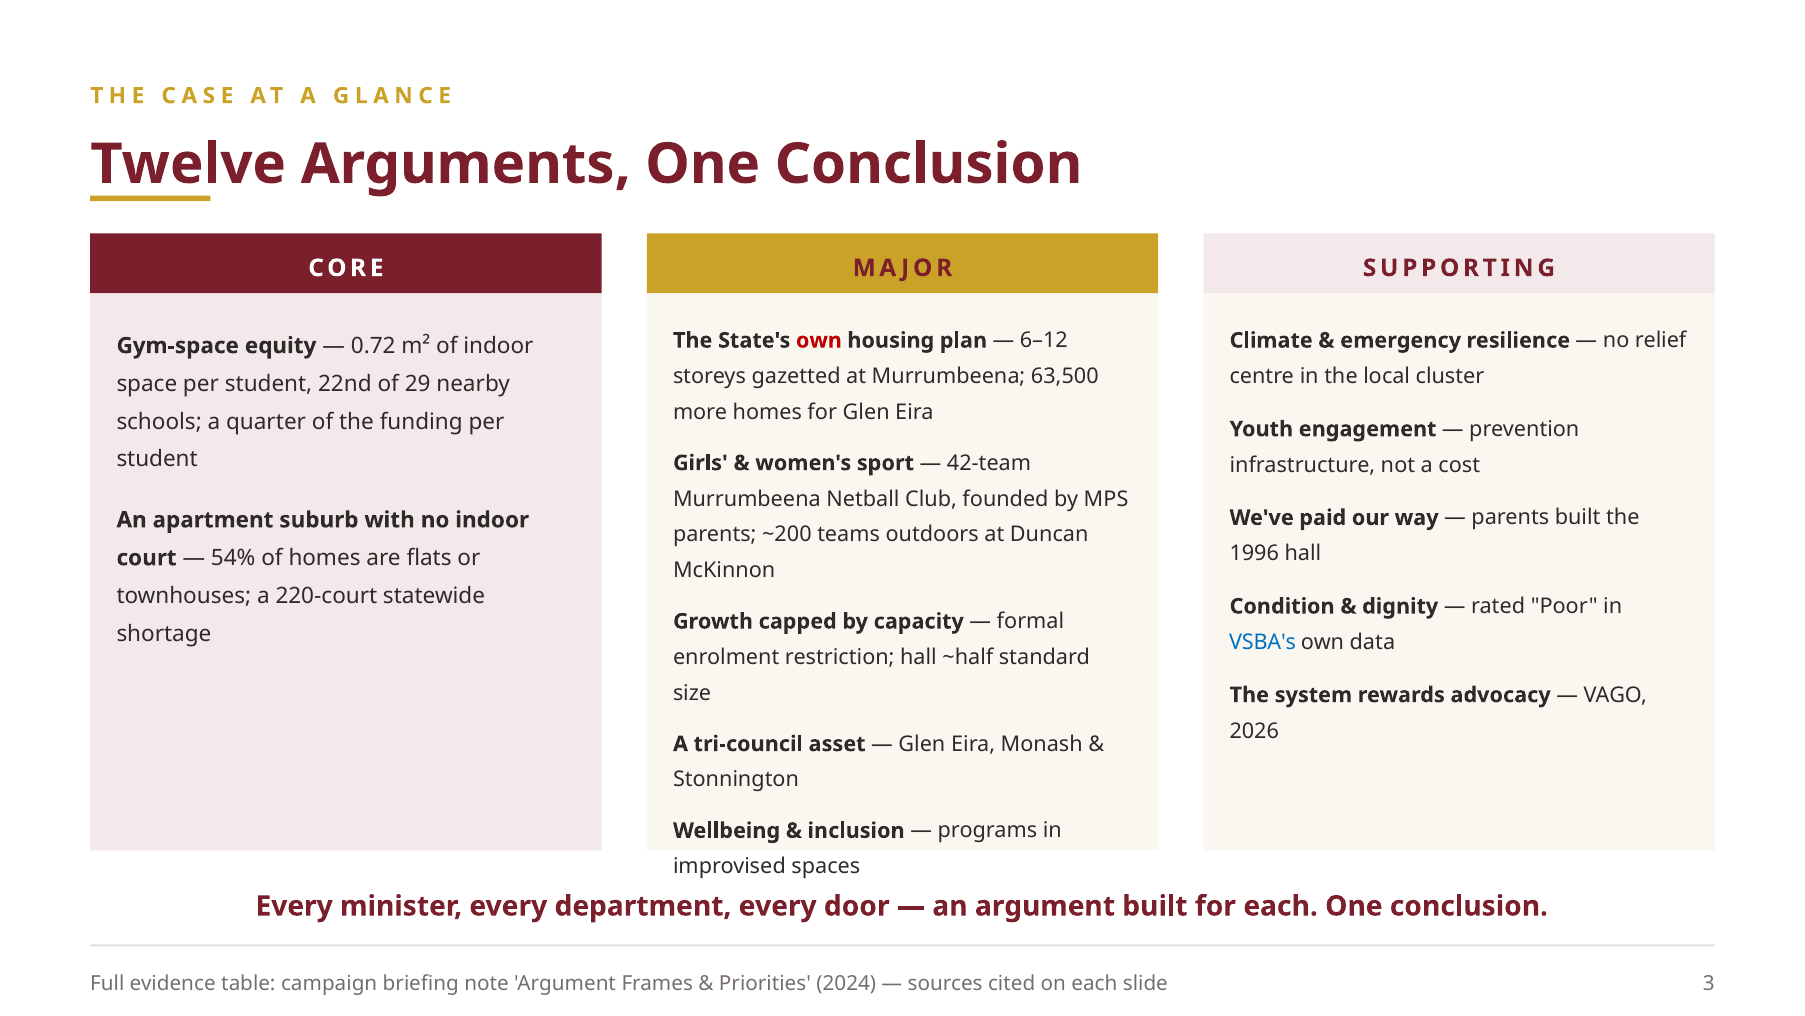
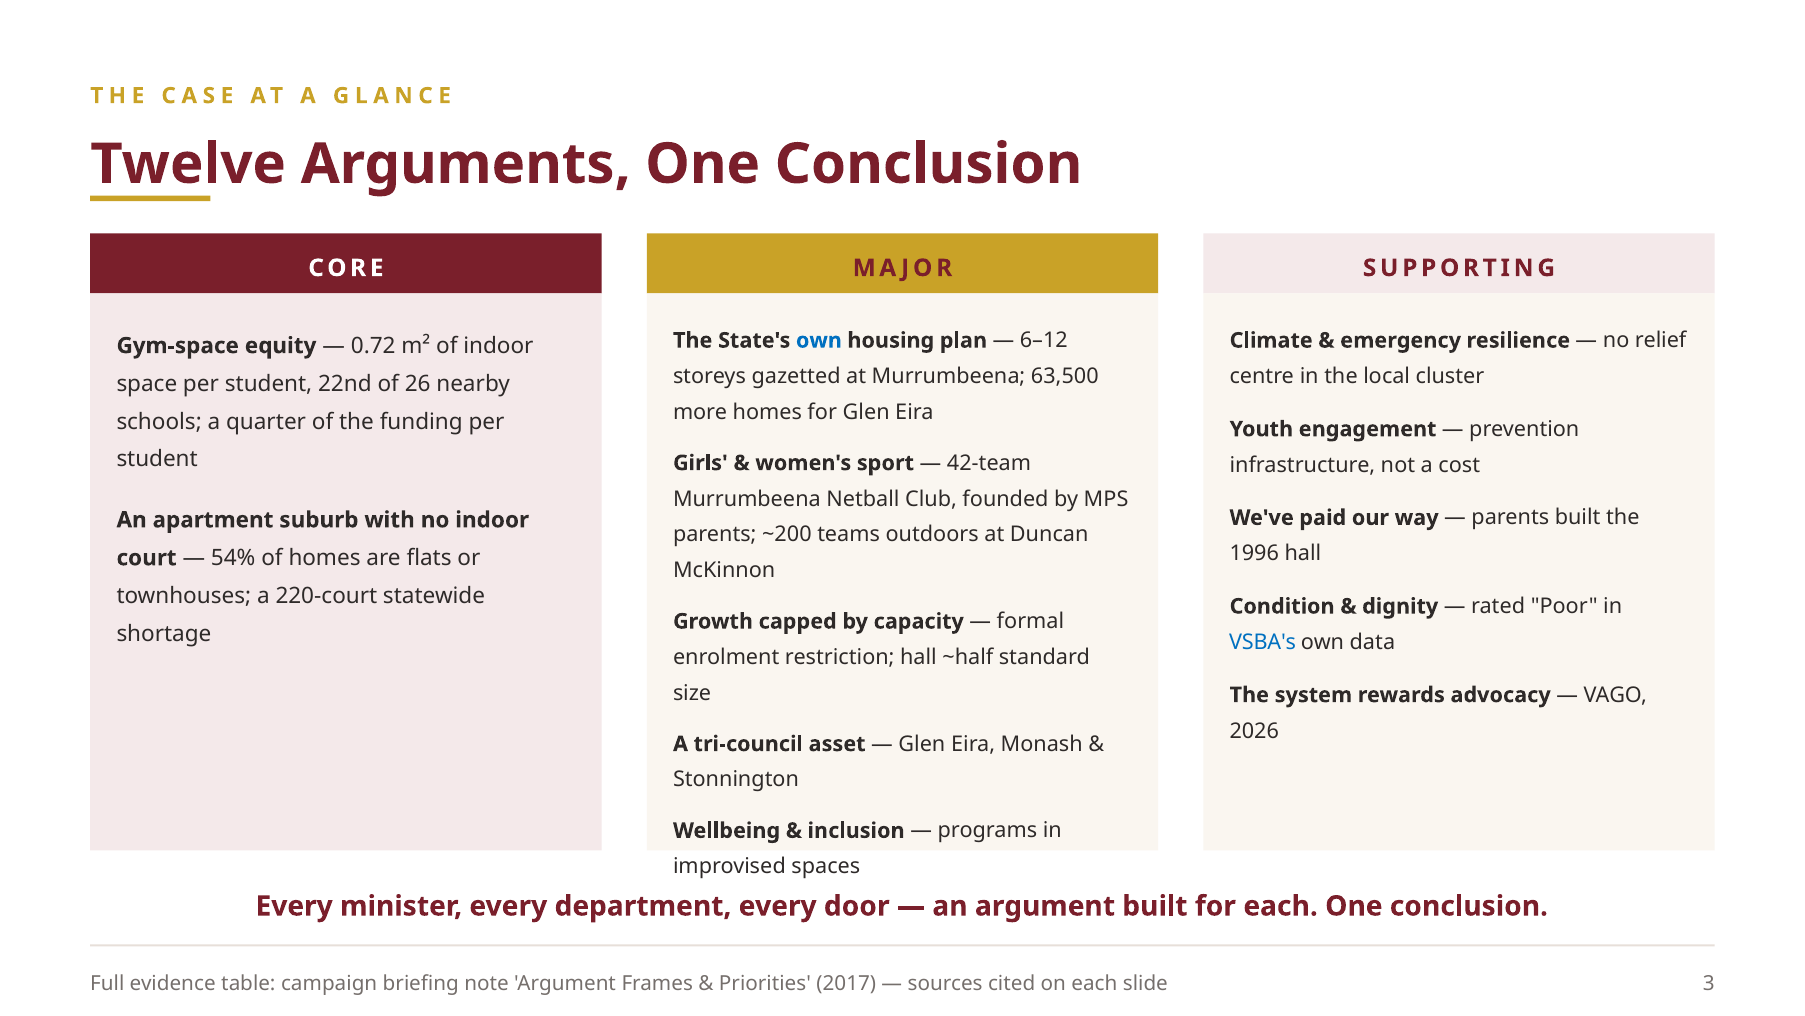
own colour: red -> blue (819, 340)
29: 29 -> 26 (418, 383)
2024: 2024 -> 2017 (846, 983)
